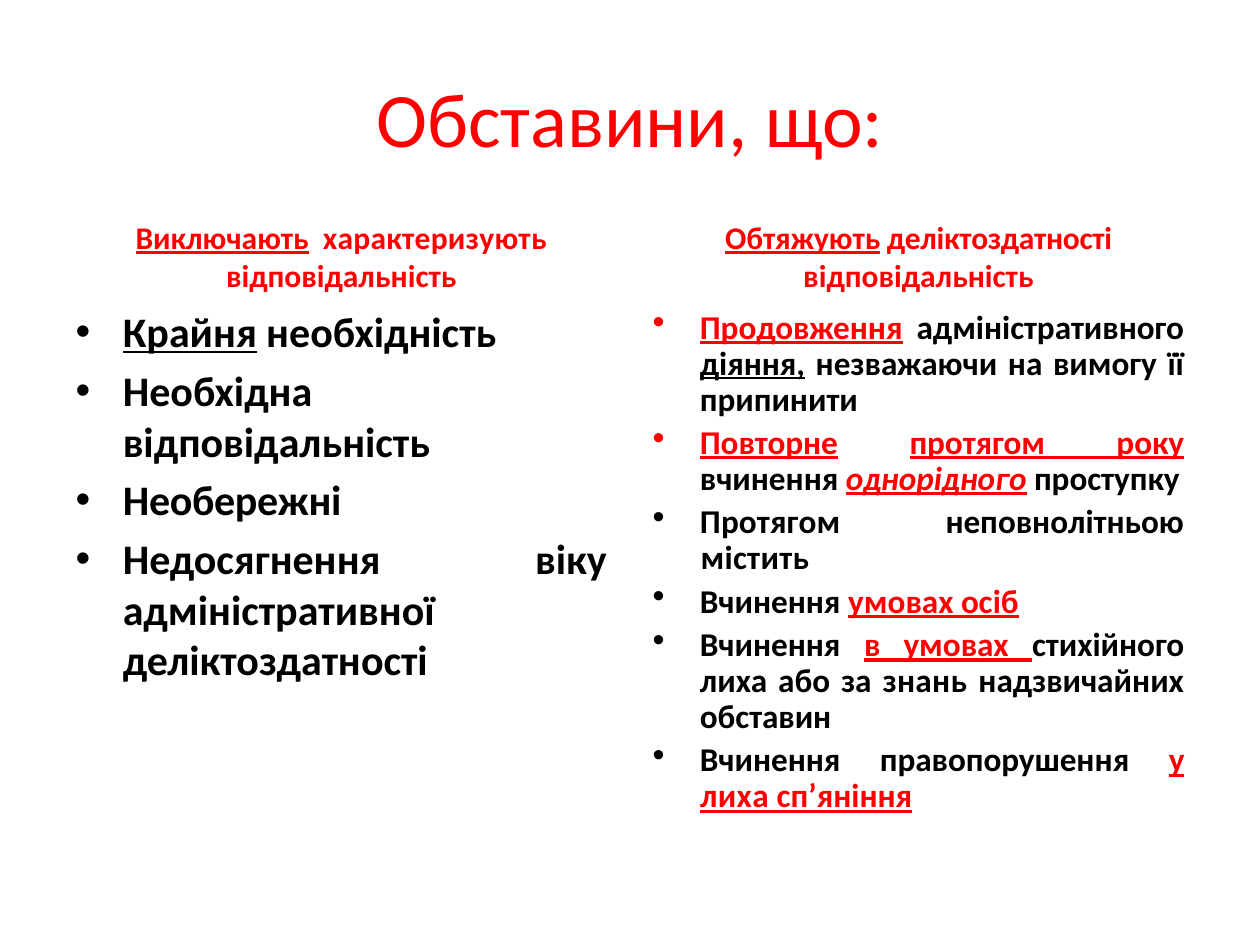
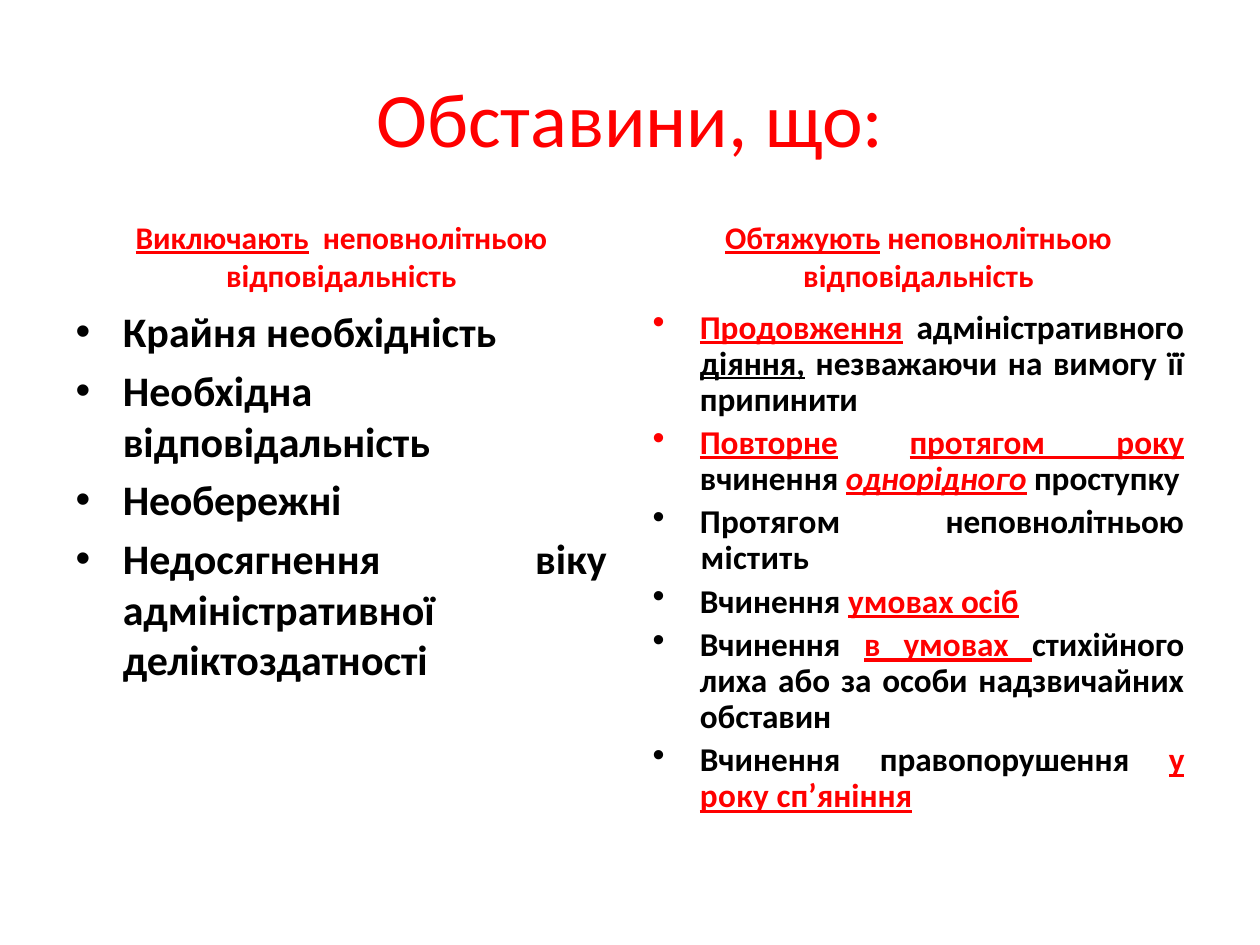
Виключають характеризують: характеризують -> неповнолітньою (435, 239)
Обтяжують деліктоздатності: деліктоздатності -> неповнолітньою (999, 239)
Крайня underline: present -> none (190, 334)
знань: знань -> особи (925, 682)
лиха: лиха -> року (734, 797)
